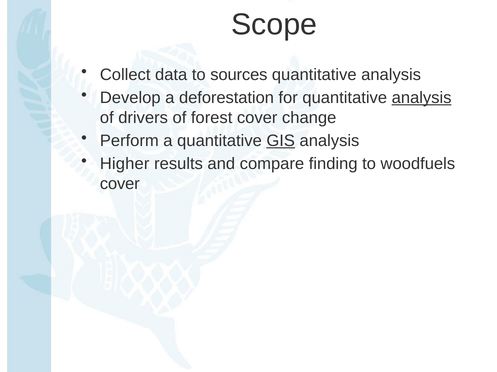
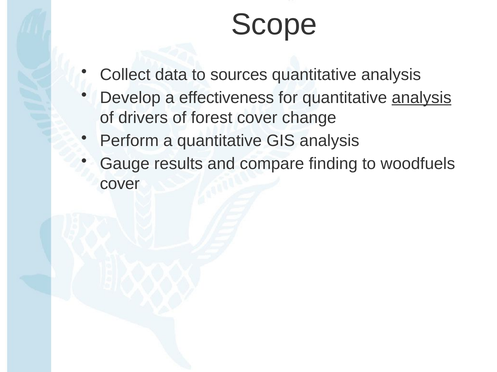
deforestation: deforestation -> effectiveness (227, 98)
GIS underline: present -> none (281, 141)
Higher: Higher -> Gauge (125, 164)
